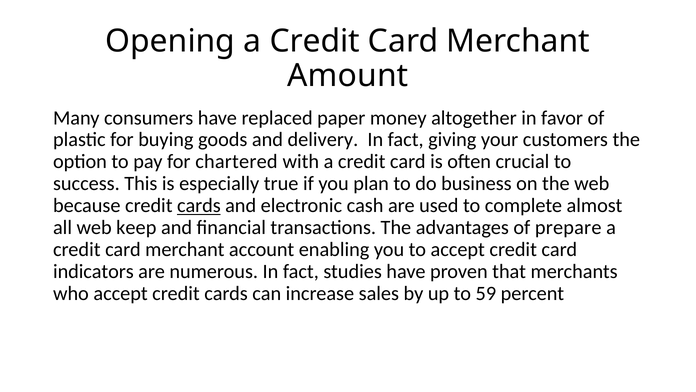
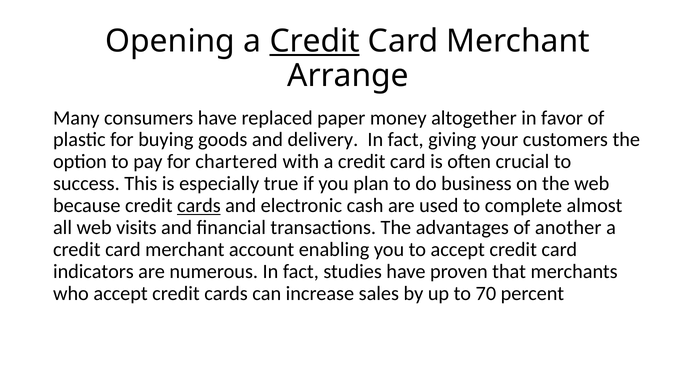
Credit underline: none -> present (315, 41)
Amount: Amount -> Arrange (348, 76)
keep: keep -> visits (136, 227)
prepare: prepare -> another (568, 227)
59: 59 -> 70 (486, 293)
